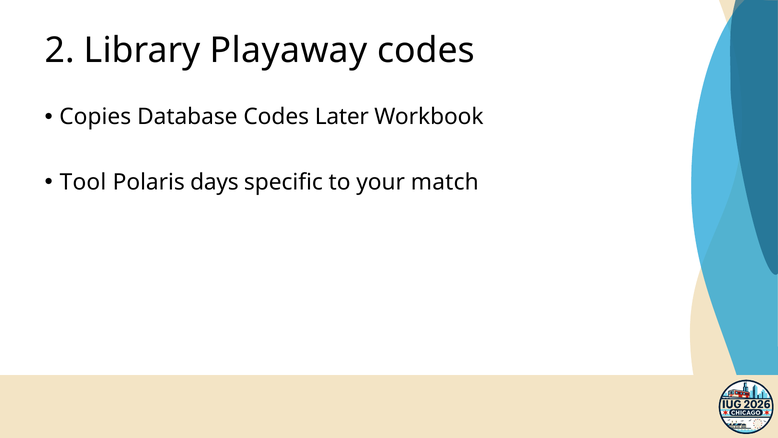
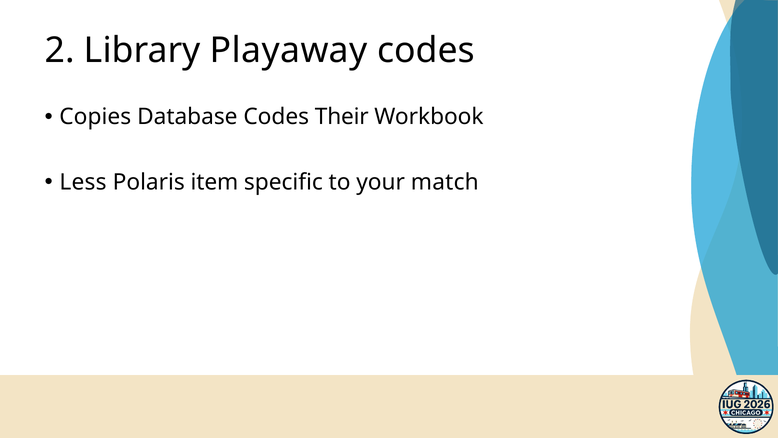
Later: Later -> Their (342, 117)
Tool: Tool -> Less (83, 182)
days: days -> item (214, 182)
